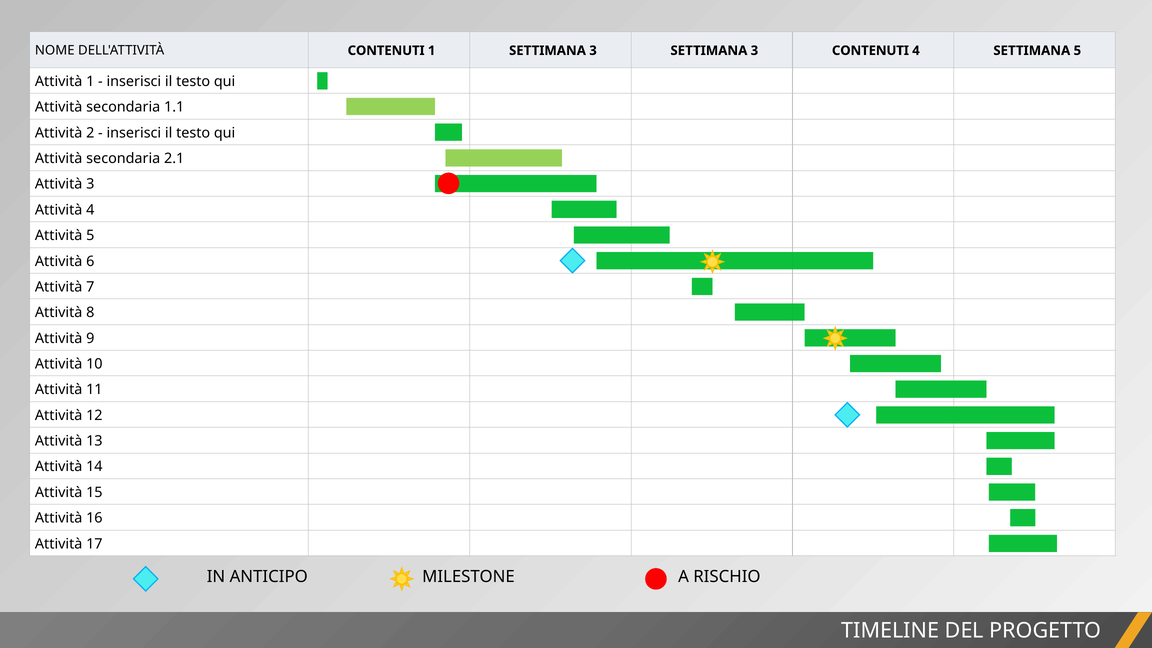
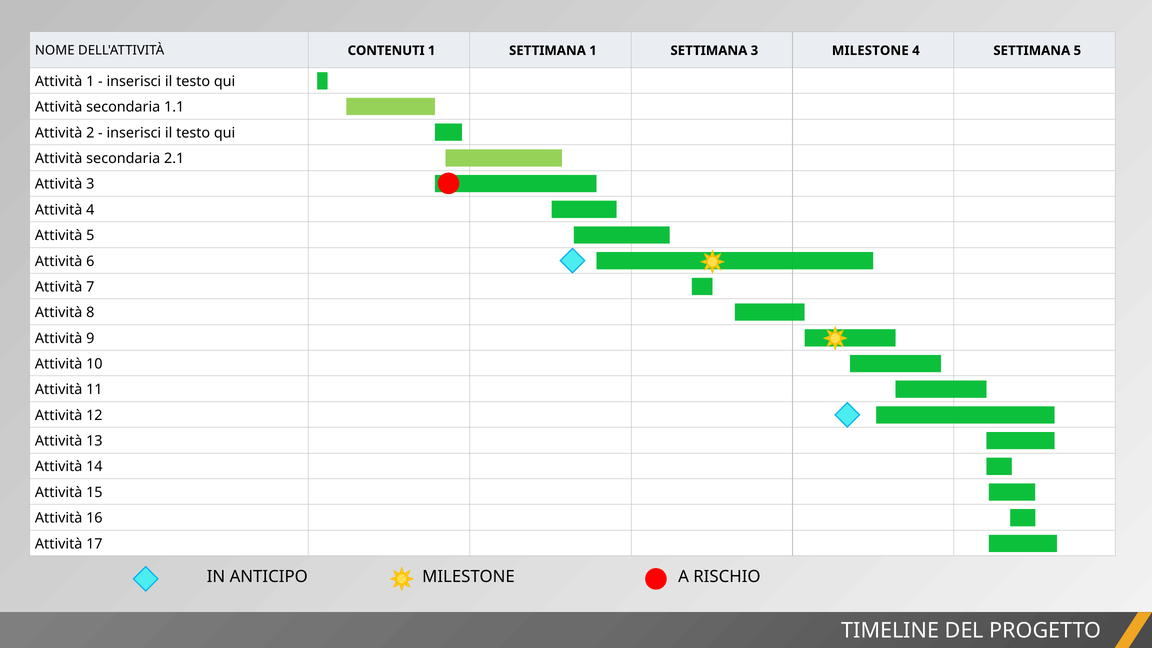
1 SETTIMANA 3: 3 -> 1 (593, 51)
3 CONTENUTI: CONTENUTI -> MILESTONE (870, 51)
